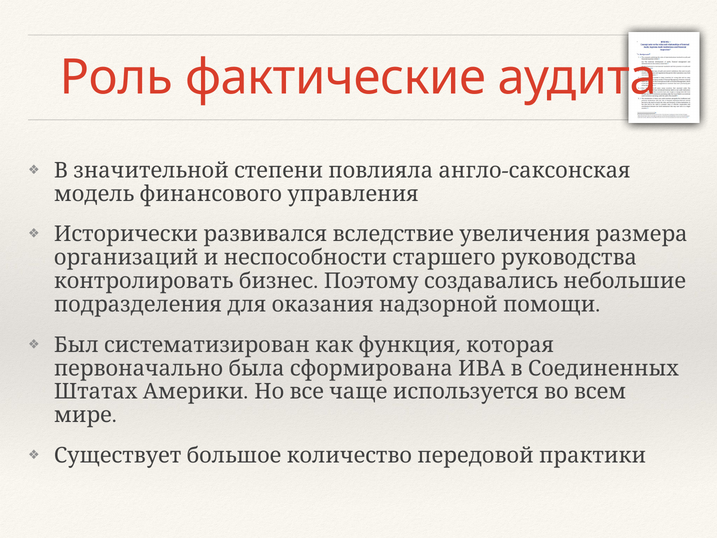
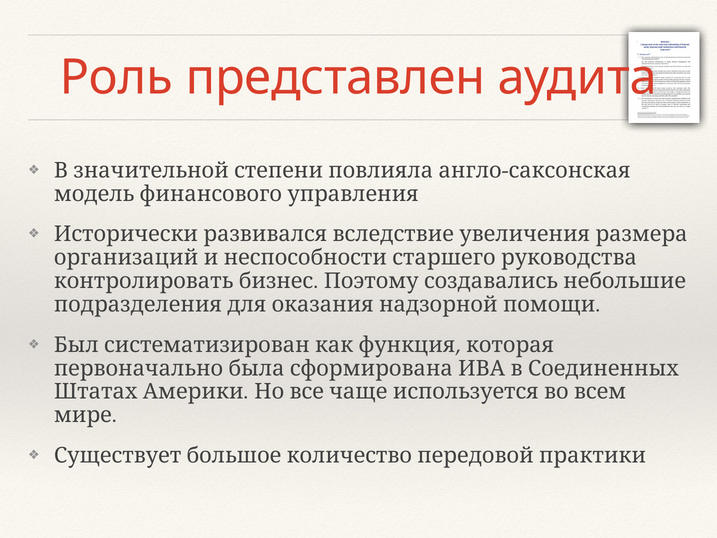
фактические: фактические -> представлен (336, 77)
